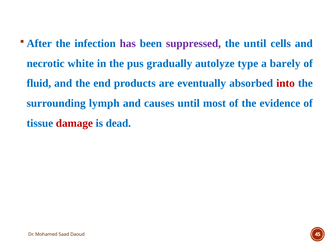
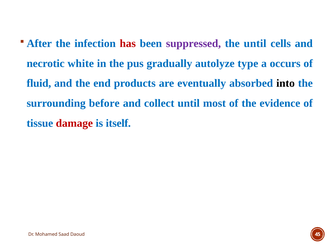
has colour: purple -> red (128, 44)
barely: barely -> occurs (285, 64)
into colour: red -> black (286, 84)
lymph: lymph -> before (104, 104)
causes: causes -> collect (159, 104)
dead: dead -> itself (118, 124)
